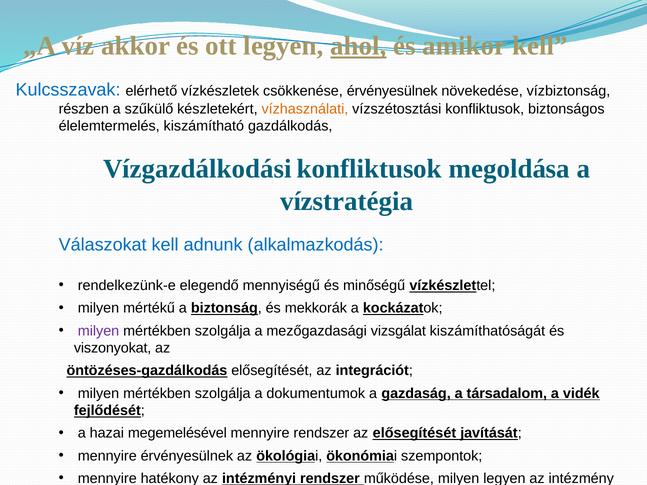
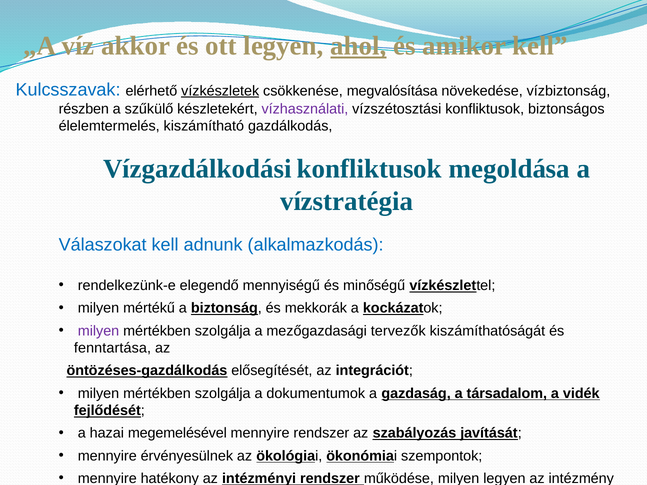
vízkészletek underline: none -> present (220, 91)
csökkenése érvényesülnek: érvényesülnek -> megvalósítása (392, 91)
vízhasználati colour: orange -> purple (305, 109)
vizsgálat: vizsgálat -> tervezők (398, 331)
viszonyokat: viszonyokat -> fenntartása (112, 348)
az elősegítését: elősegítését -> szabályozás (415, 433)
